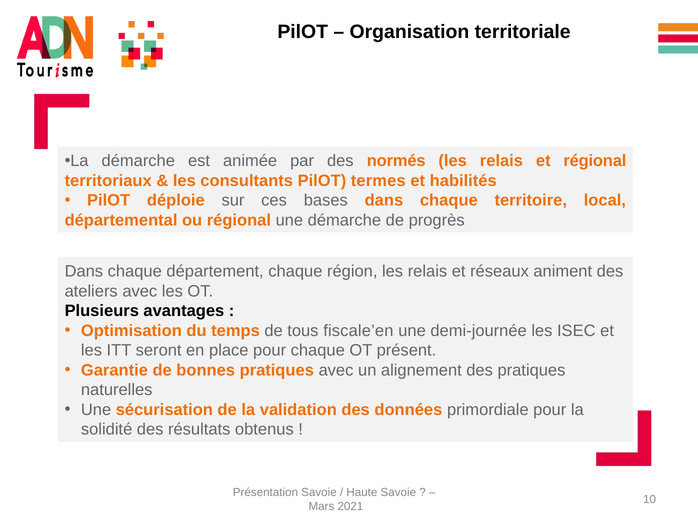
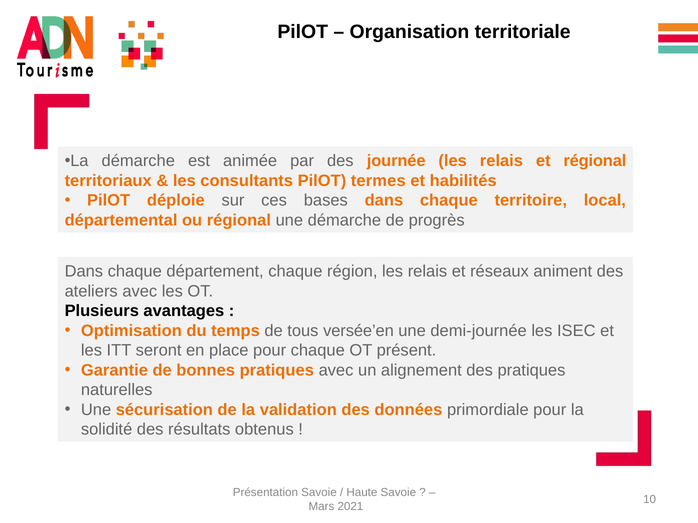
normés: normés -> journée (396, 161)
fiscale’en: fiscale’en -> versée’en (358, 331)
